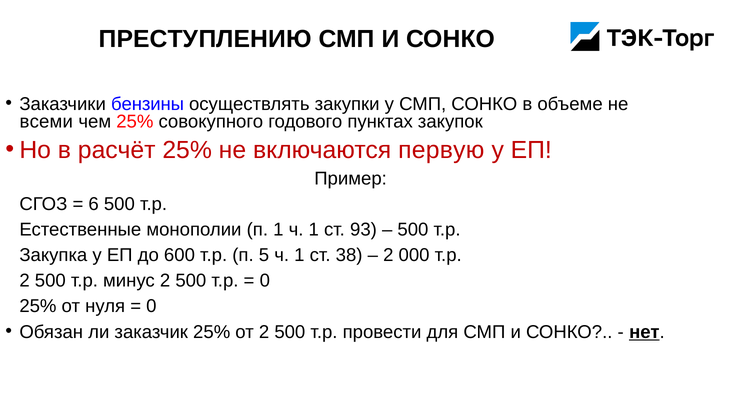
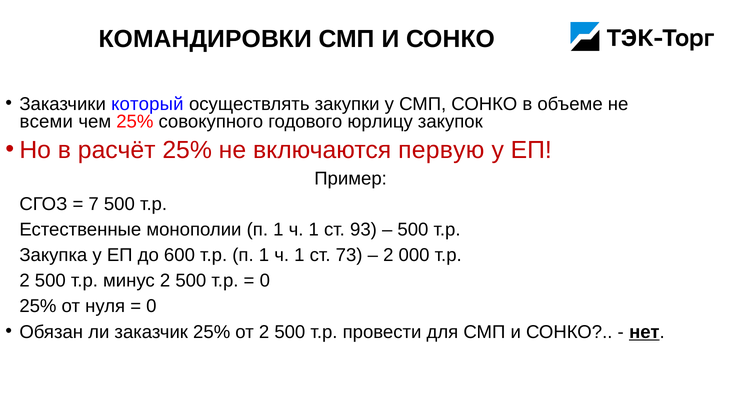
ПРЕСТУПЛЕНИЮ: ПРЕСТУПЛЕНИЮ -> КОМАНДИРОВКИ (205, 39)
бензины: бензины -> который (147, 104)
пунктах: пунктах -> юрлицу (380, 122)
6: 6 -> 7 (94, 204)
т.р п 5: 5 -> 1 (264, 256)
38: 38 -> 73 (349, 256)
